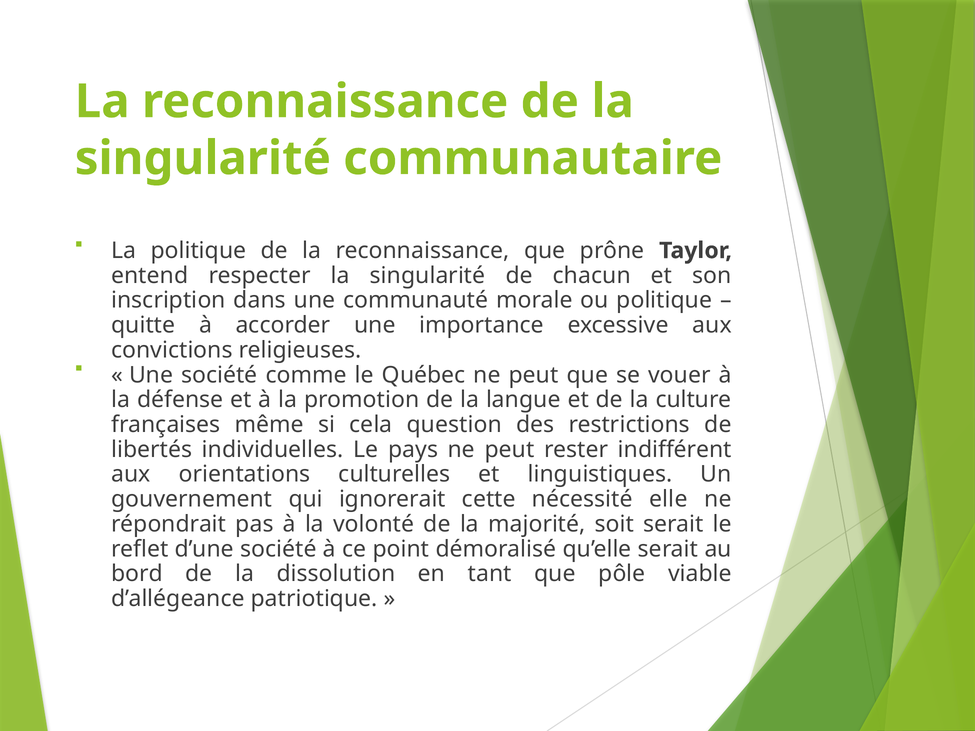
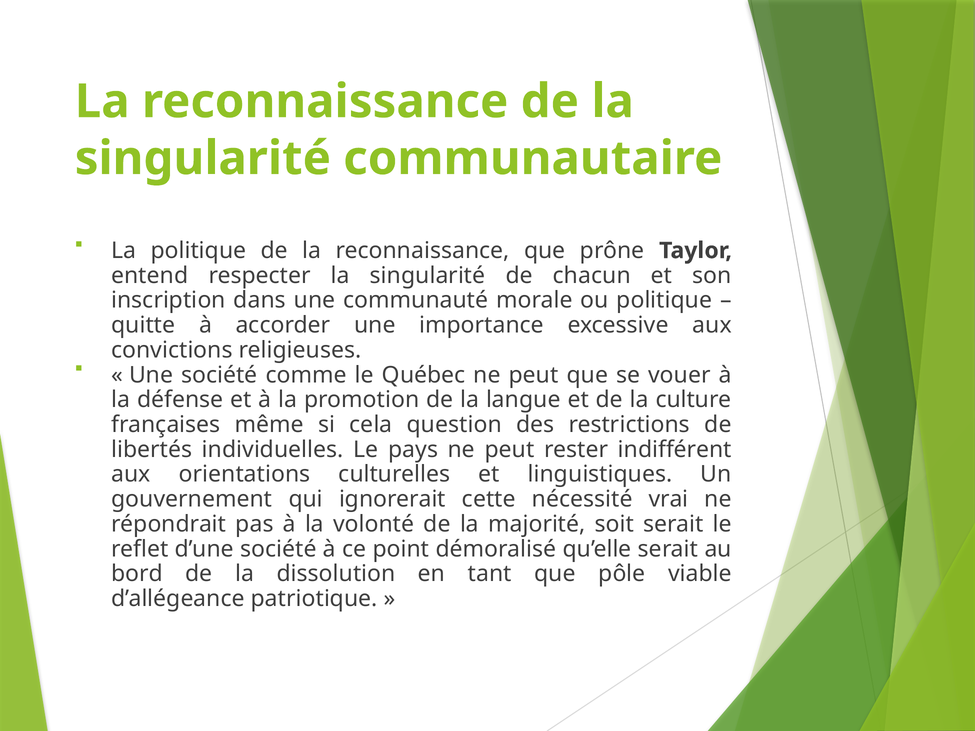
elle: elle -> vrai (669, 499)
